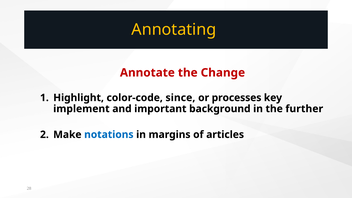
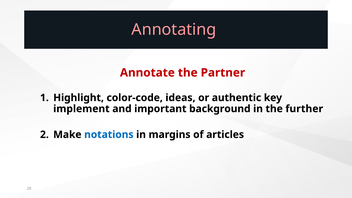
Annotating colour: yellow -> pink (174, 30)
Change: Change -> Partner (223, 73)
since: since -> ideas (180, 98)
processes: processes -> authentic (237, 98)
